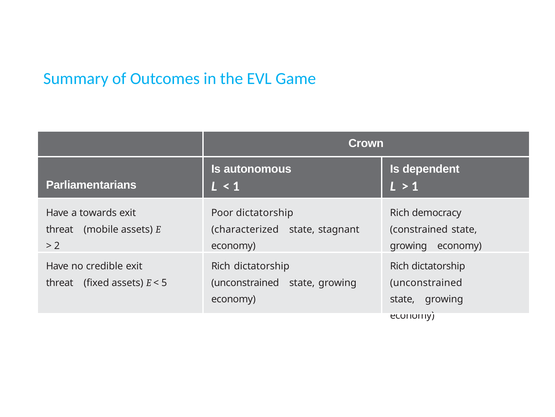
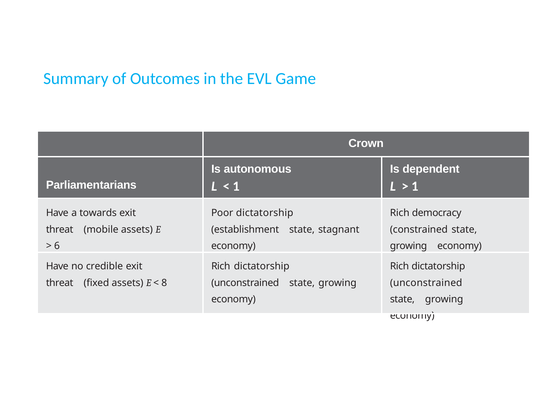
characterized: characterized -> establishment (245, 229)
2: 2 -> 6 (57, 246)
5: 5 -> 8 (164, 283)
